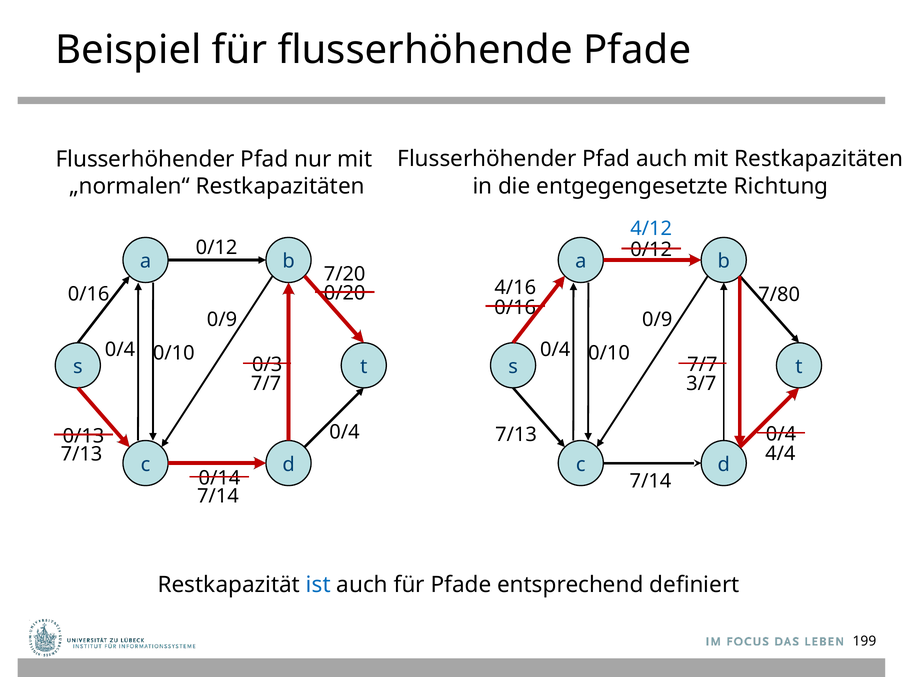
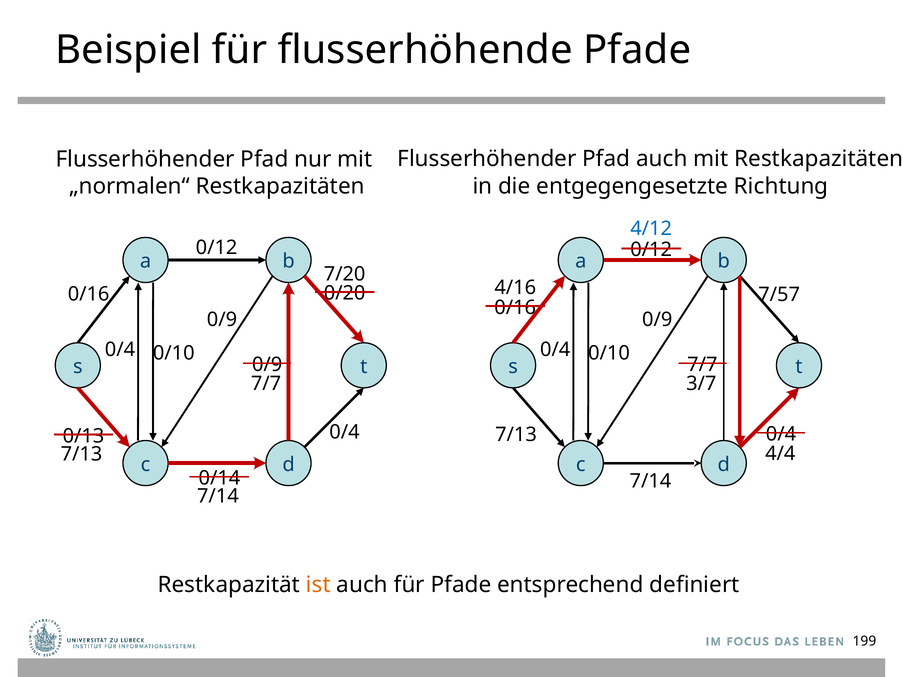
7/80: 7/80 -> 7/57 (779, 295)
0/3: 0/3 -> 0/9 (267, 365)
ist colour: blue -> orange (318, 585)
